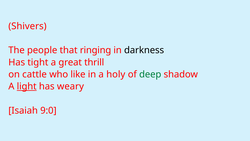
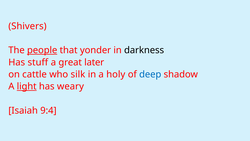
people underline: none -> present (42, 50)
ringing: ringing -> yonder (96, 50)
tight: tight -> stuff (38, 62)
thrill: thrill -> later (94, 62)
like: like -> silk (78, 74)
deep colour: green -> blue (150, 74)
9:0: 9:0 -> 9:4 (48, 110)
